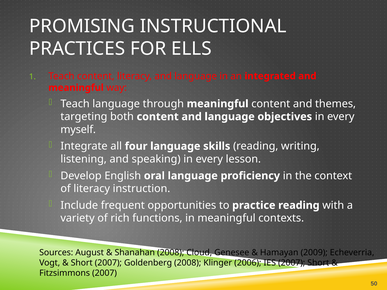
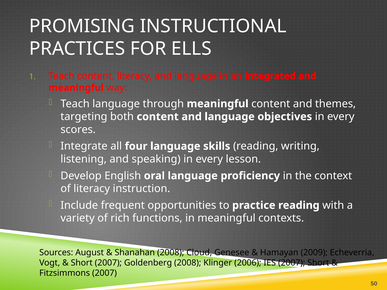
myself: myself -> scores (78, 130)
